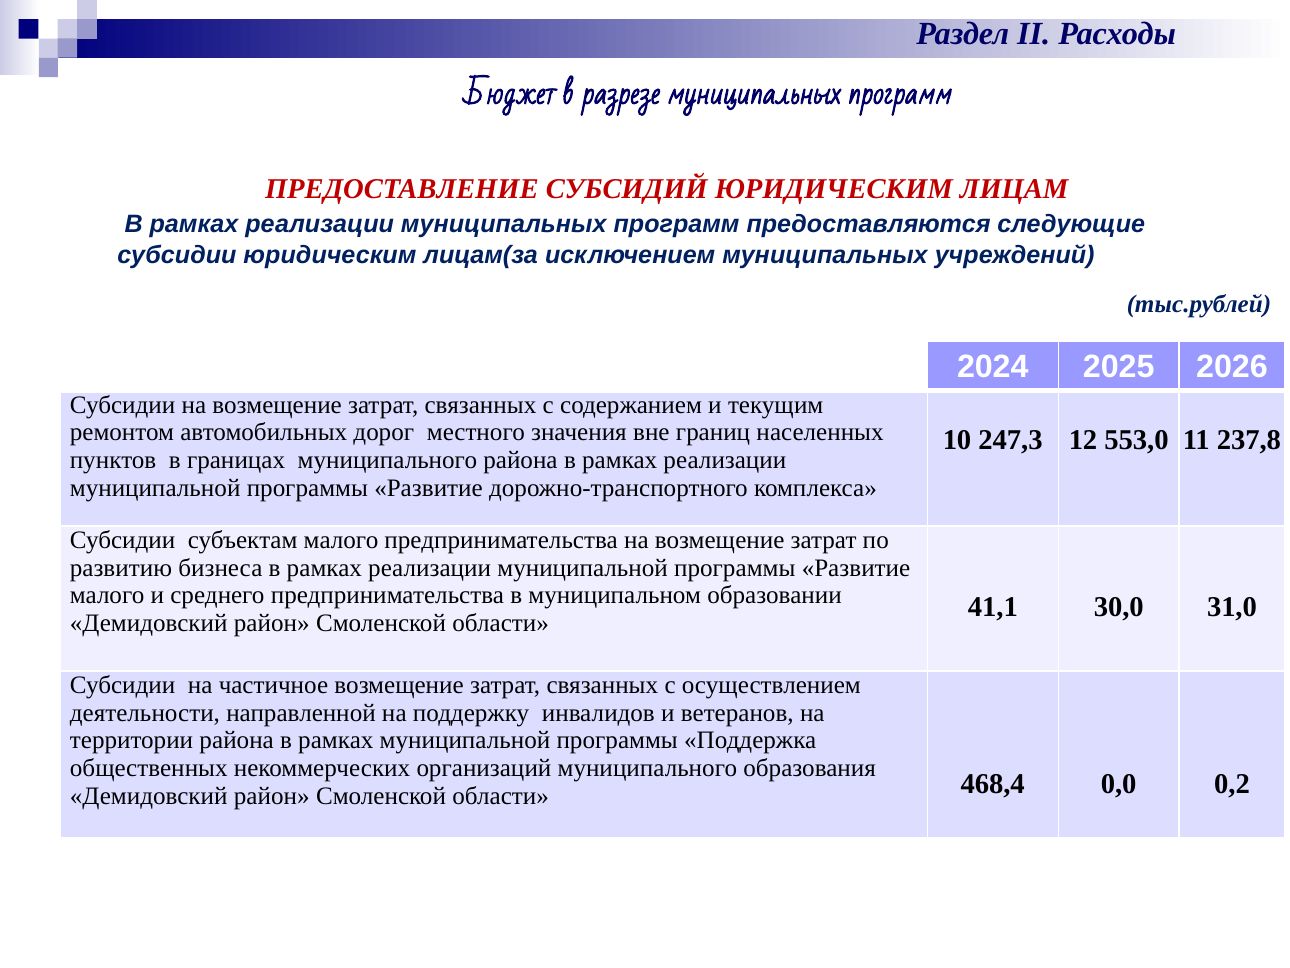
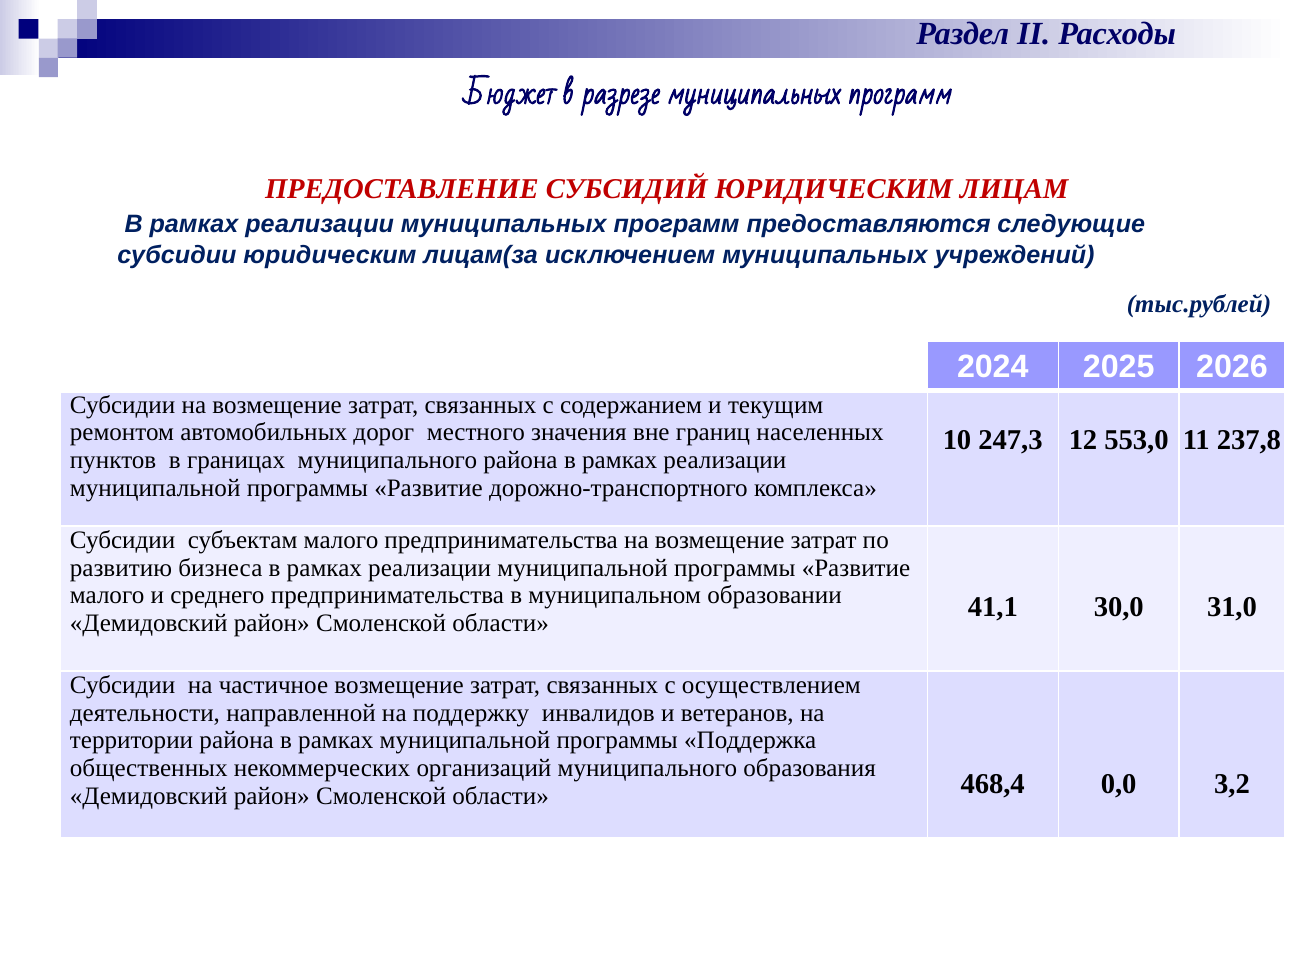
0,2: 0,2 -> 3,2 (1232, 784)
